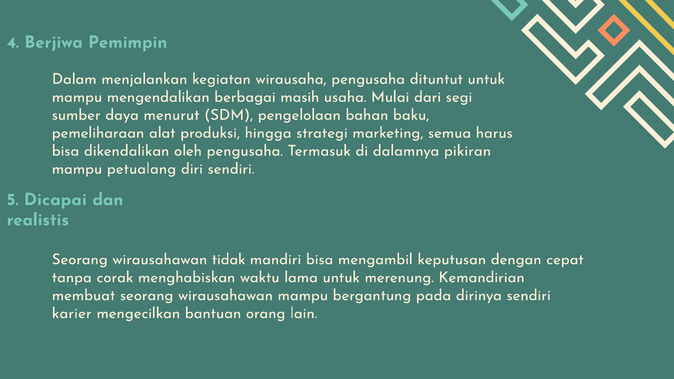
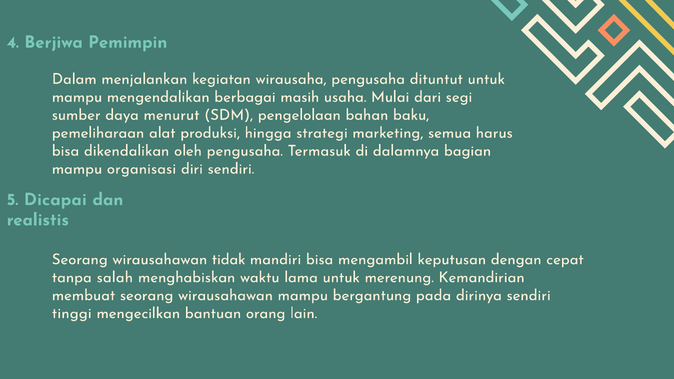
pikiran: pikiran -> bagian (468, 151)
petualang: petualang -> organisasi (141, 169)
corak: corak -> salah (115, 277)
karier: karier -> tinggi (72, 313)
